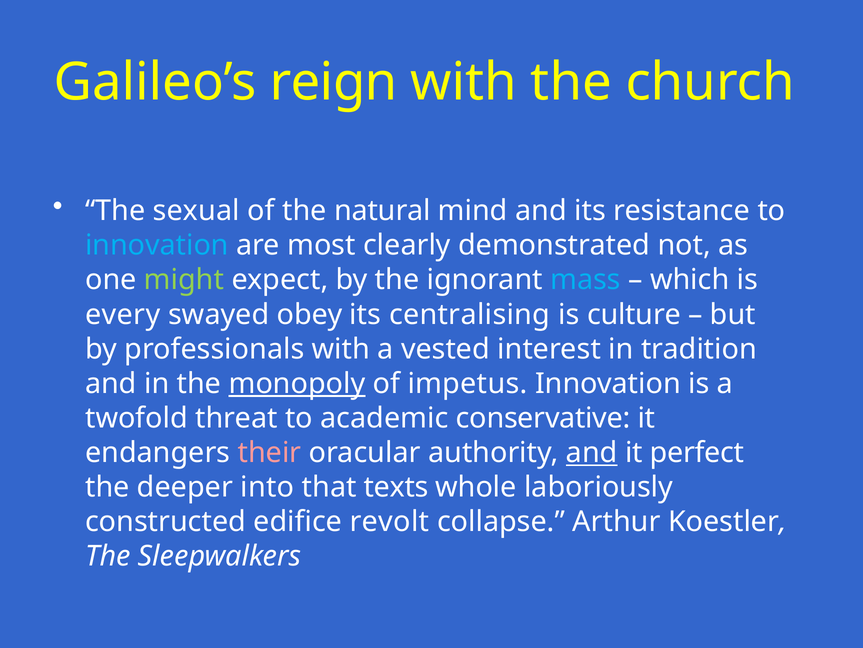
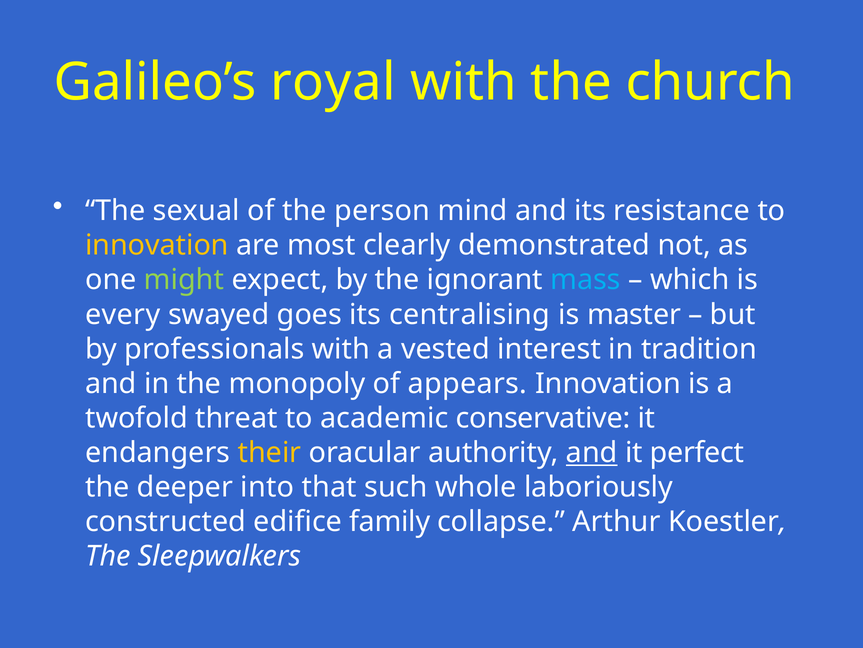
reign: reign -> royal (333, 82)
natural: natural -> person (382, 211)
innovation colour: light blue -> yellow (157, 245)
obey: obey -> goes (309, 314)
culture: culture -> master (634, 314)
monopoly underline: present -> none (297, 383)
impetus: impetus -> appears (467, 383)
their colour: pink -> yellow (270, 452)
texts: texts -> such (396, 487)
revolt: revolt -> family (390, 521)
